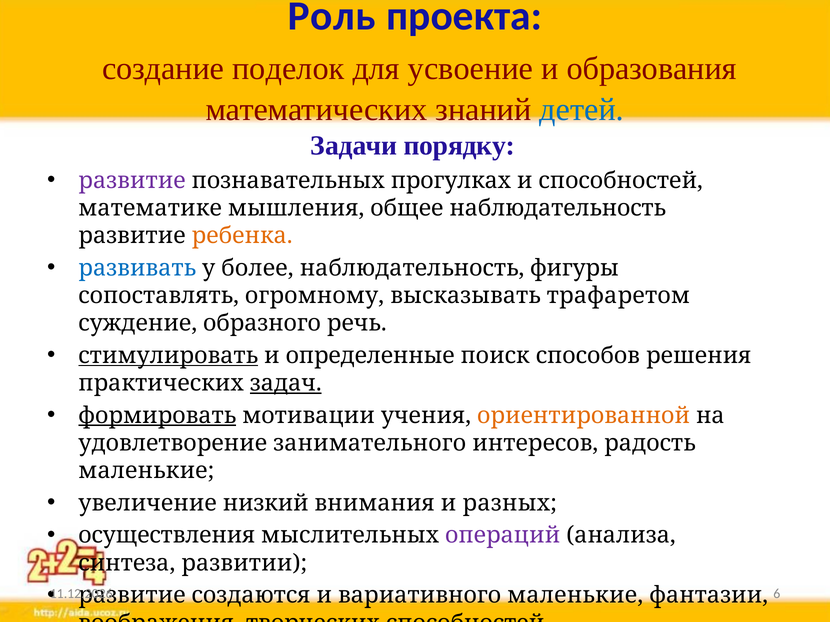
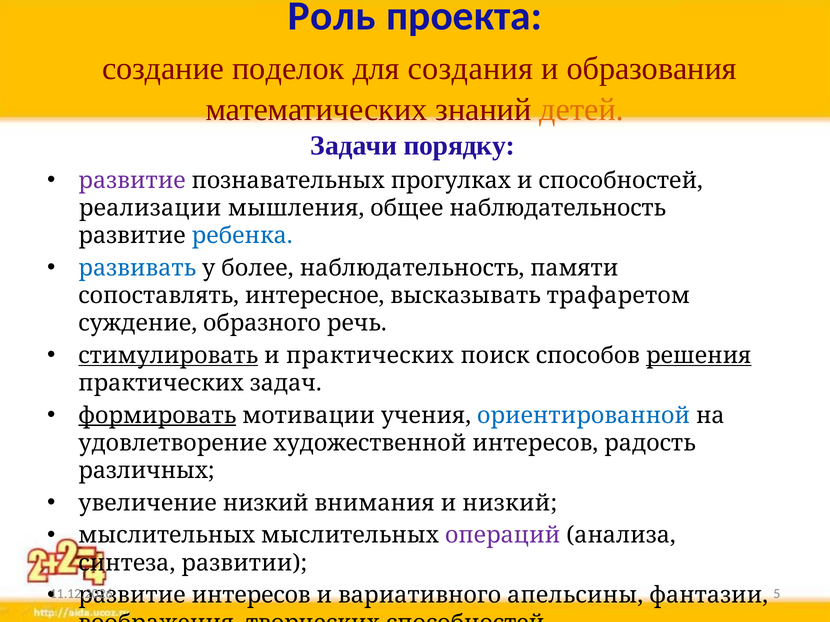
усвоение: усвоение -> создания (470, 69)
детей colour: blue -> orange (582, 109)
математике: математике -> реализации (150, 208)
ребенка colour: orange -> blue (242, 236)
фигуры: фигуры -> памяти (574, 268)
огромному: огромному -> интересное (315, 296)
и определенные: определенные -> практических (370, 356)
решения underline: none -> present (699, 356)
задач underline: present -> none (286, 384)
ориентированной colour: orange -> blue (584, 416)
занимательного: занимательного -> художественной (370, 444)
маленькие: маленькие -> различных (146, 471)
и разных: разных -> низкий (510, 503)
осуществления: осуществления -> мыслительных (167, 536)
создаются: создаются -> интересов (251, 596)
вариативного маленькие: маленькие -> апельсины (575, 596)
6: 6 -> 5 (777, 594)
